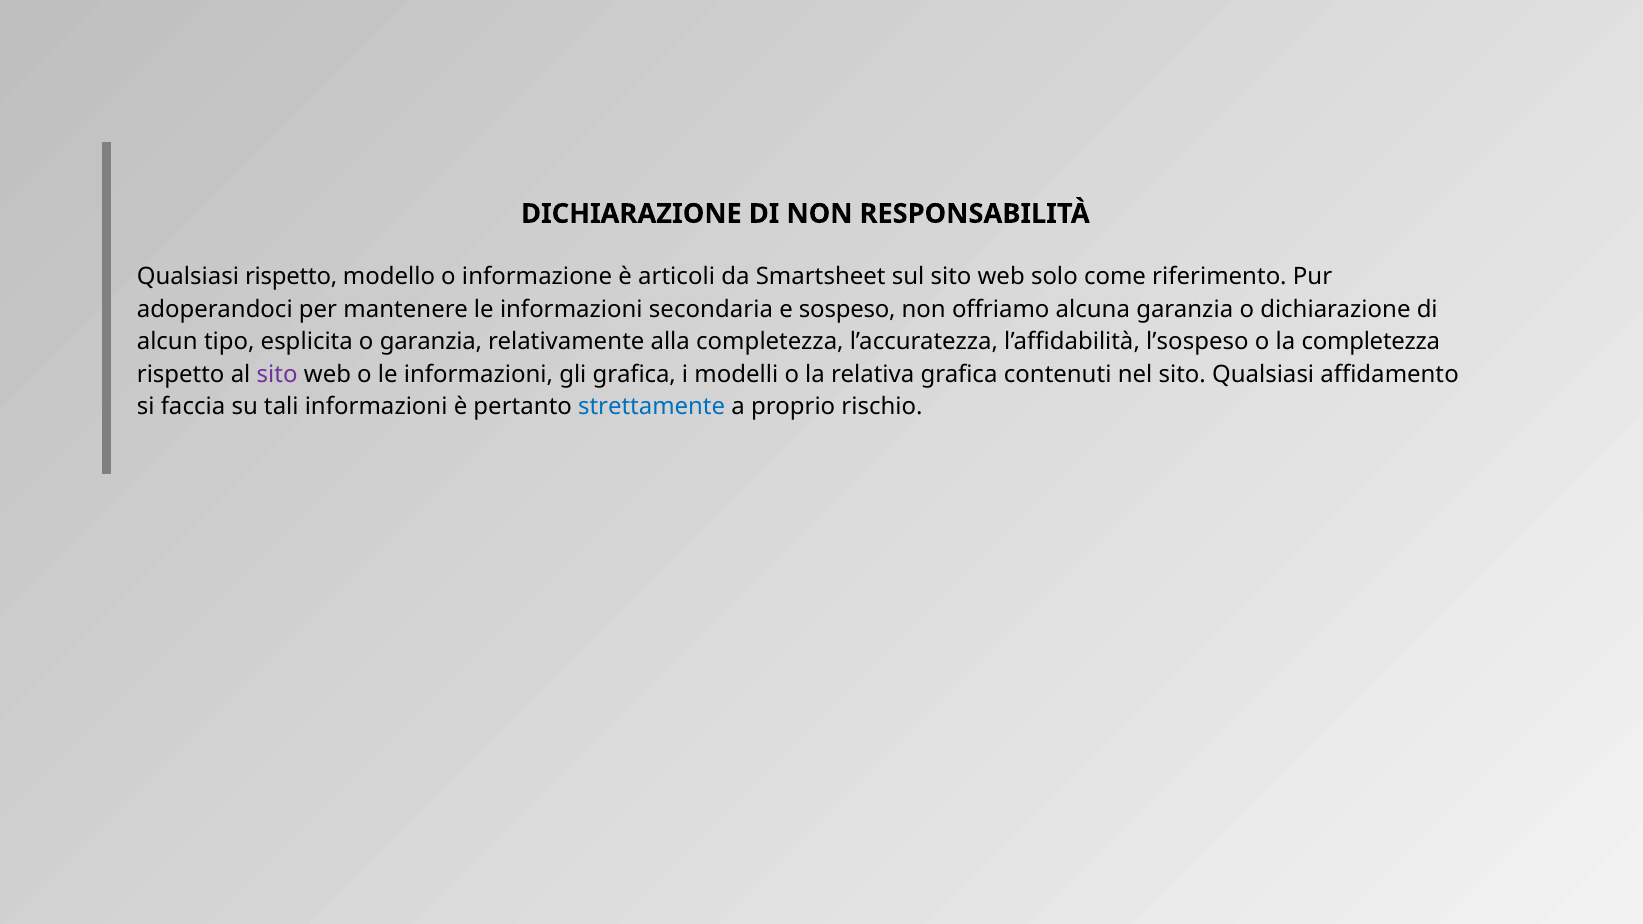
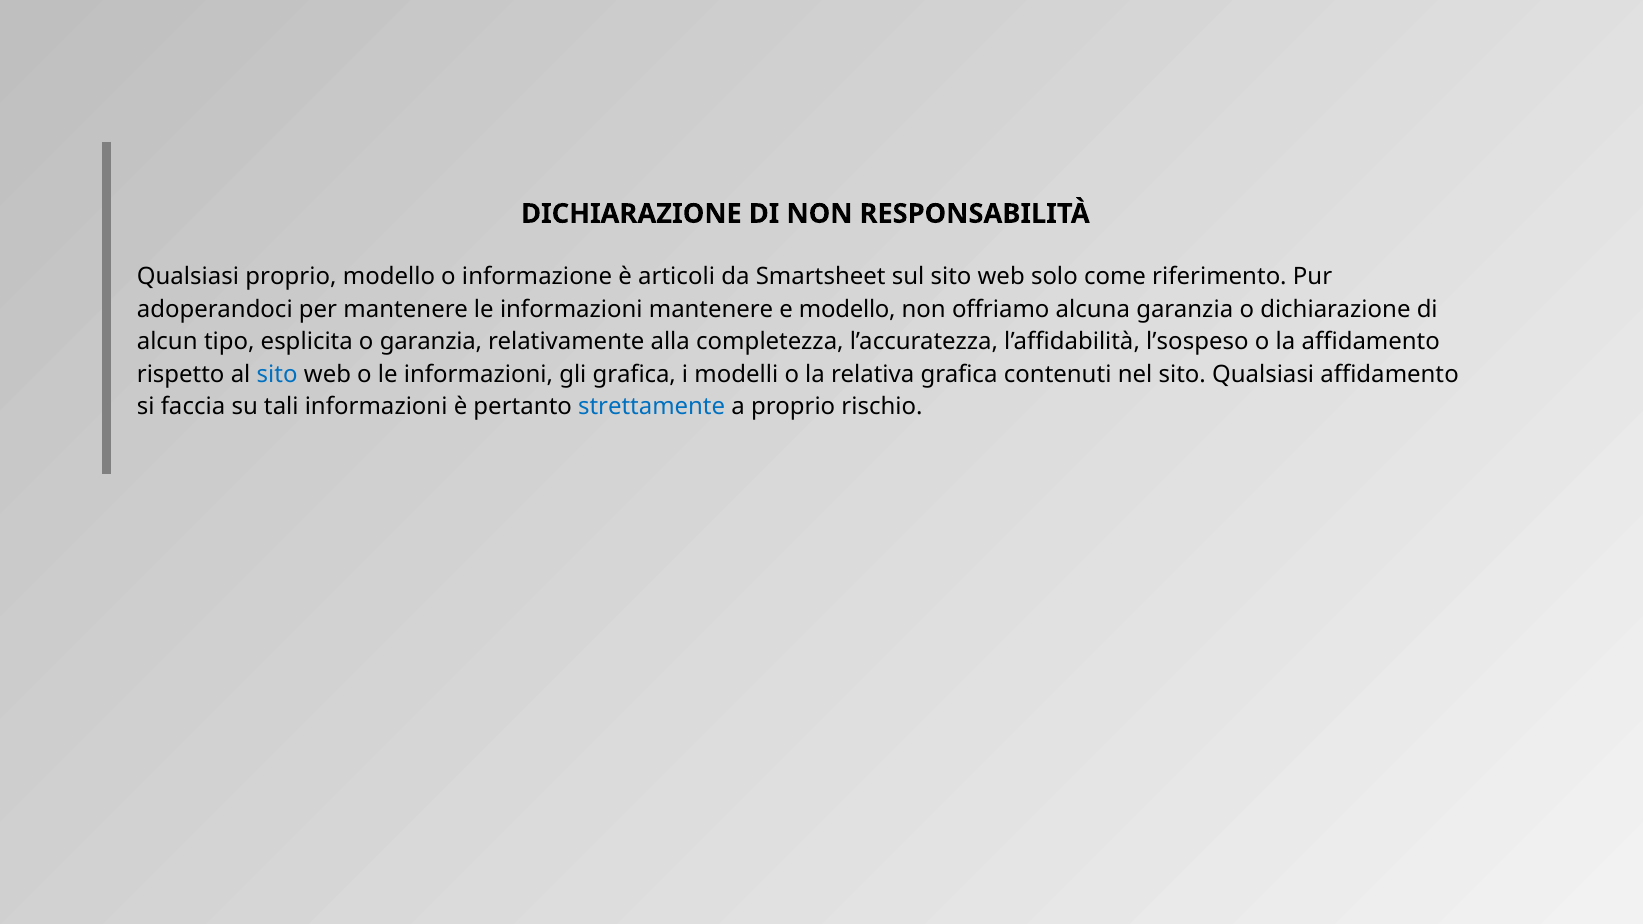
Qualsiasi rispetto: rispetto -> proprio (291, 277)
informazioni secondaria: secondaria -> mantenere (711, 309)
e sospeso: sospeso -> modello (847, 309)
la completezza: completezza -> affidamento (1371, 342)
sito colour: purple -> blue (277, 374)
